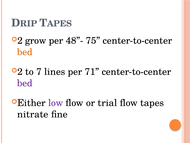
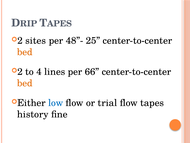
grow: grow -> sites (36, 41)
75: 75 -> 25 (93, 41)
7: 7 -> 4 (39, 72)
71: 71 -> 66 (92, 72)
bed colour: purple -> orange (25, 83)
low colour: purple -> blue (56, 103)
nitrate: nitrate -> history (33, 114)
